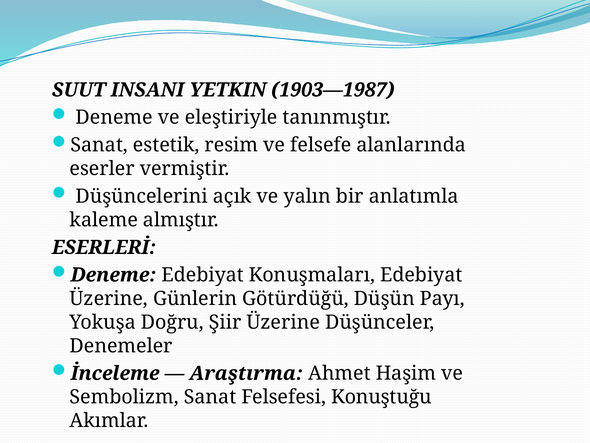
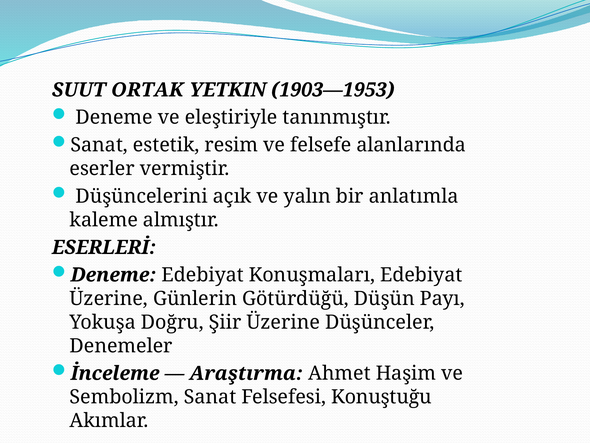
INSANI: INSANI -> ORTAK (147, 90)
1903—1987: 1903—1987 -> 1903—1953 (333, 90)
